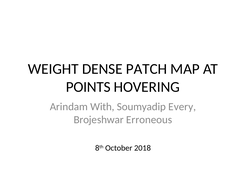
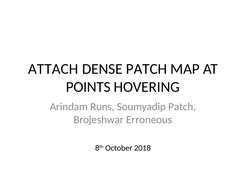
WEIGHT: WEIGHT -> ATTACH (53, 69)
With: With -> Runs (102, 107)
Soumyadip Every: Every -> Patch (182, 107)
